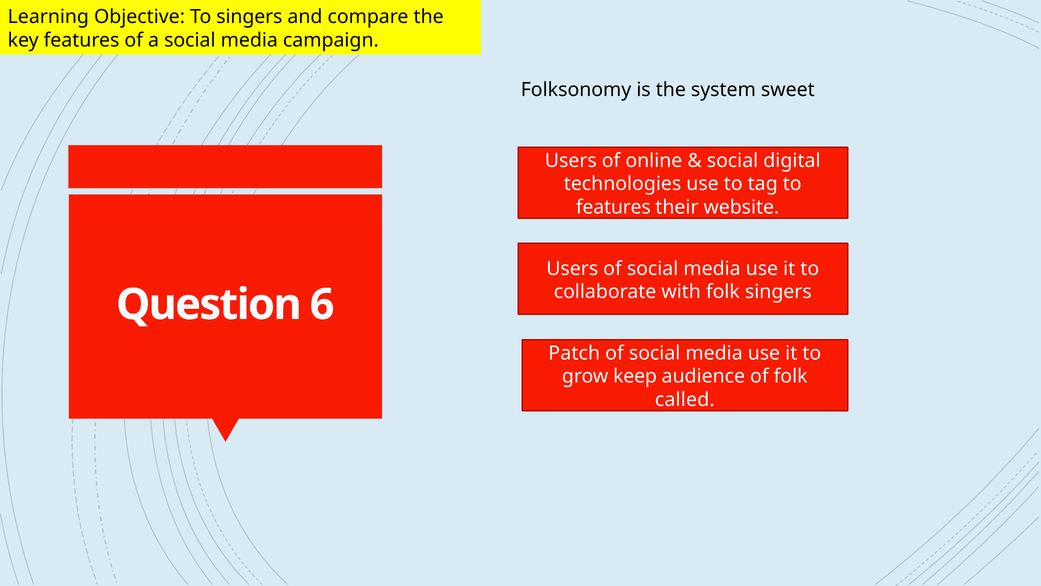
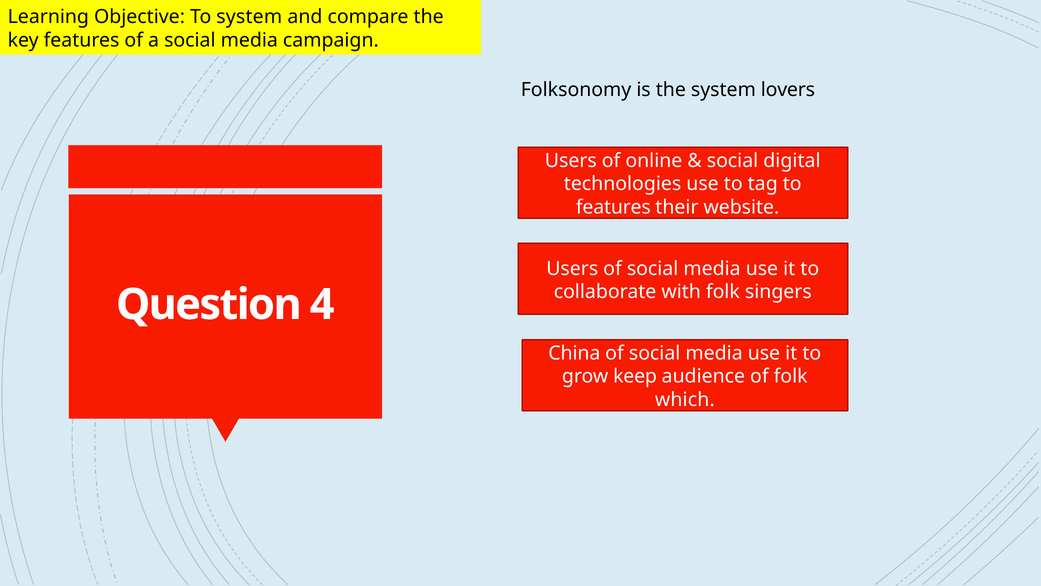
To singers: singers -> system (249, 17)
sweet: sweet -> lovers (788, 90)
6: 6 -> 4 (322, 304)
Patch: Patch -> China (574, 353)
called: called -> which (685, 400)
